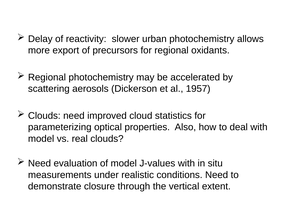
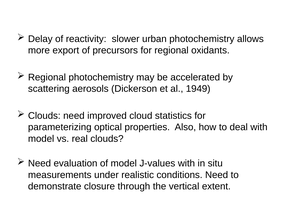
1957: 1957 -> 1949 (198, 89)
